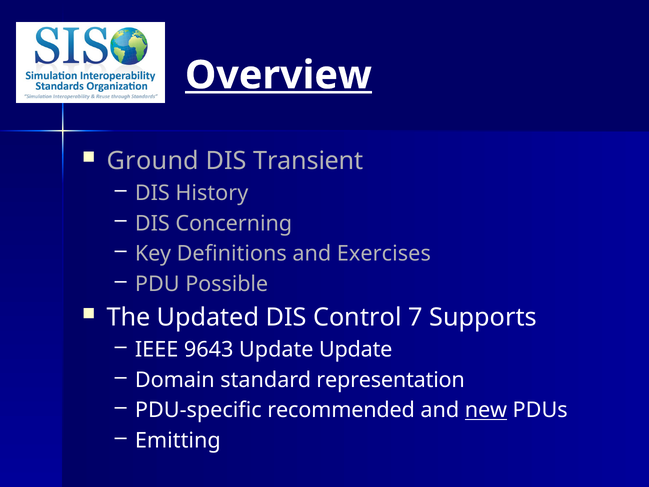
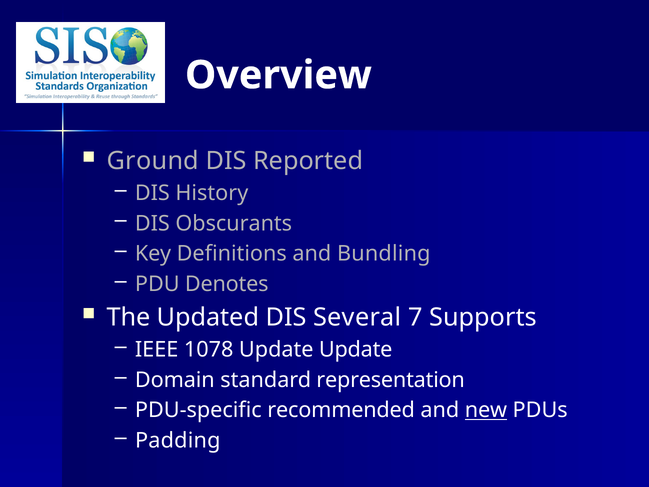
Overview underline: present -> none (278, 75)
Transient: Transient -> Reported (308, 161)
Concerning: Concerning -> Obscurants (234, 223)
Exercises: Exercises -> Bundling (384, 254)
Possible: Possible -> Denotes (227, 284)
Control: Control -> Several (357, 317)
9643: 9643 -> 1078 (209, 349)
Emitting: Emitting -> Padding (178, 440)
